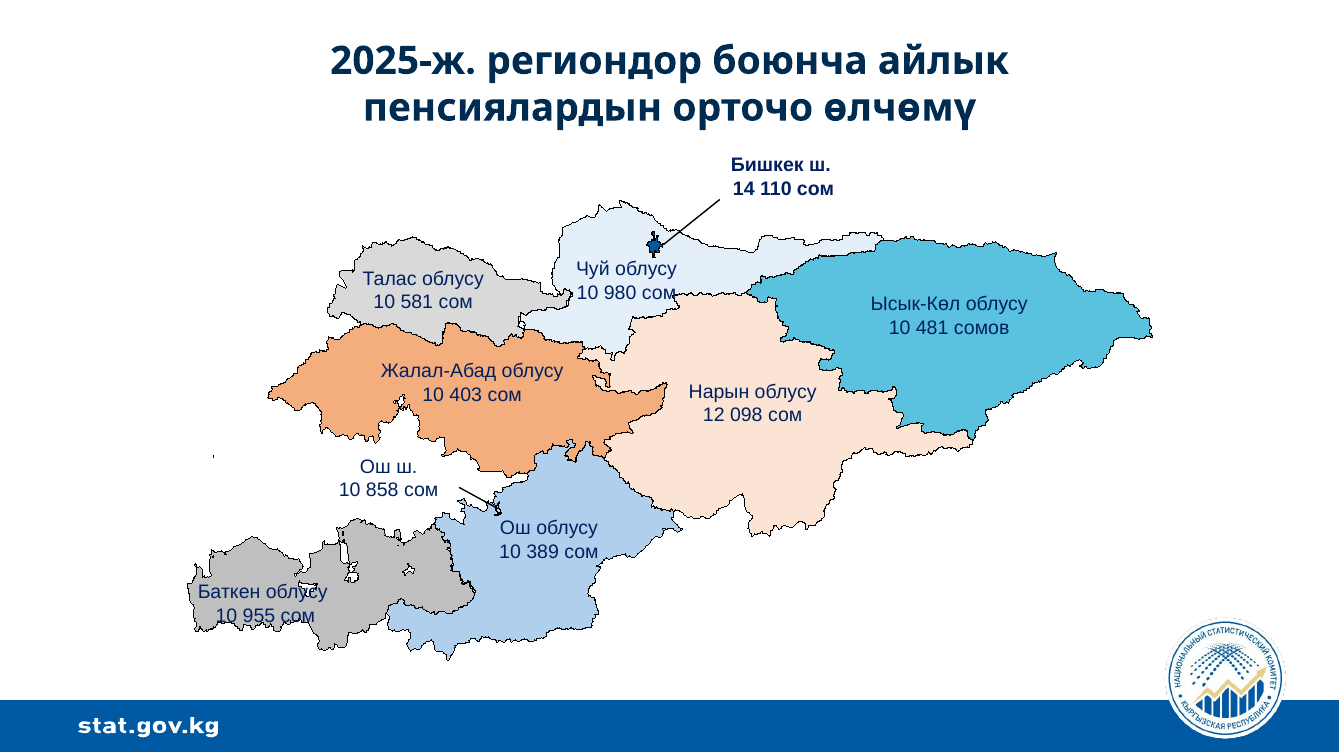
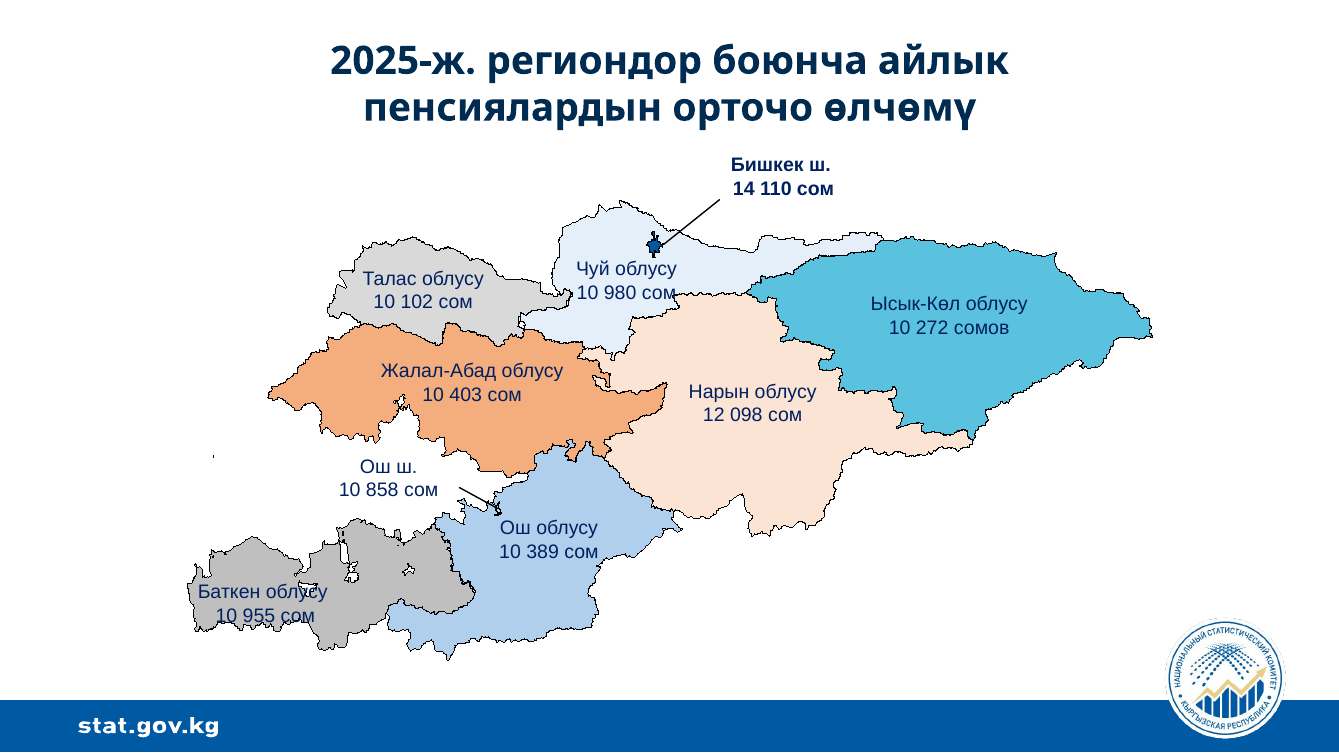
581: 581 -> 102 (417, 302)
481: 481 -> 272 (932, 328)
